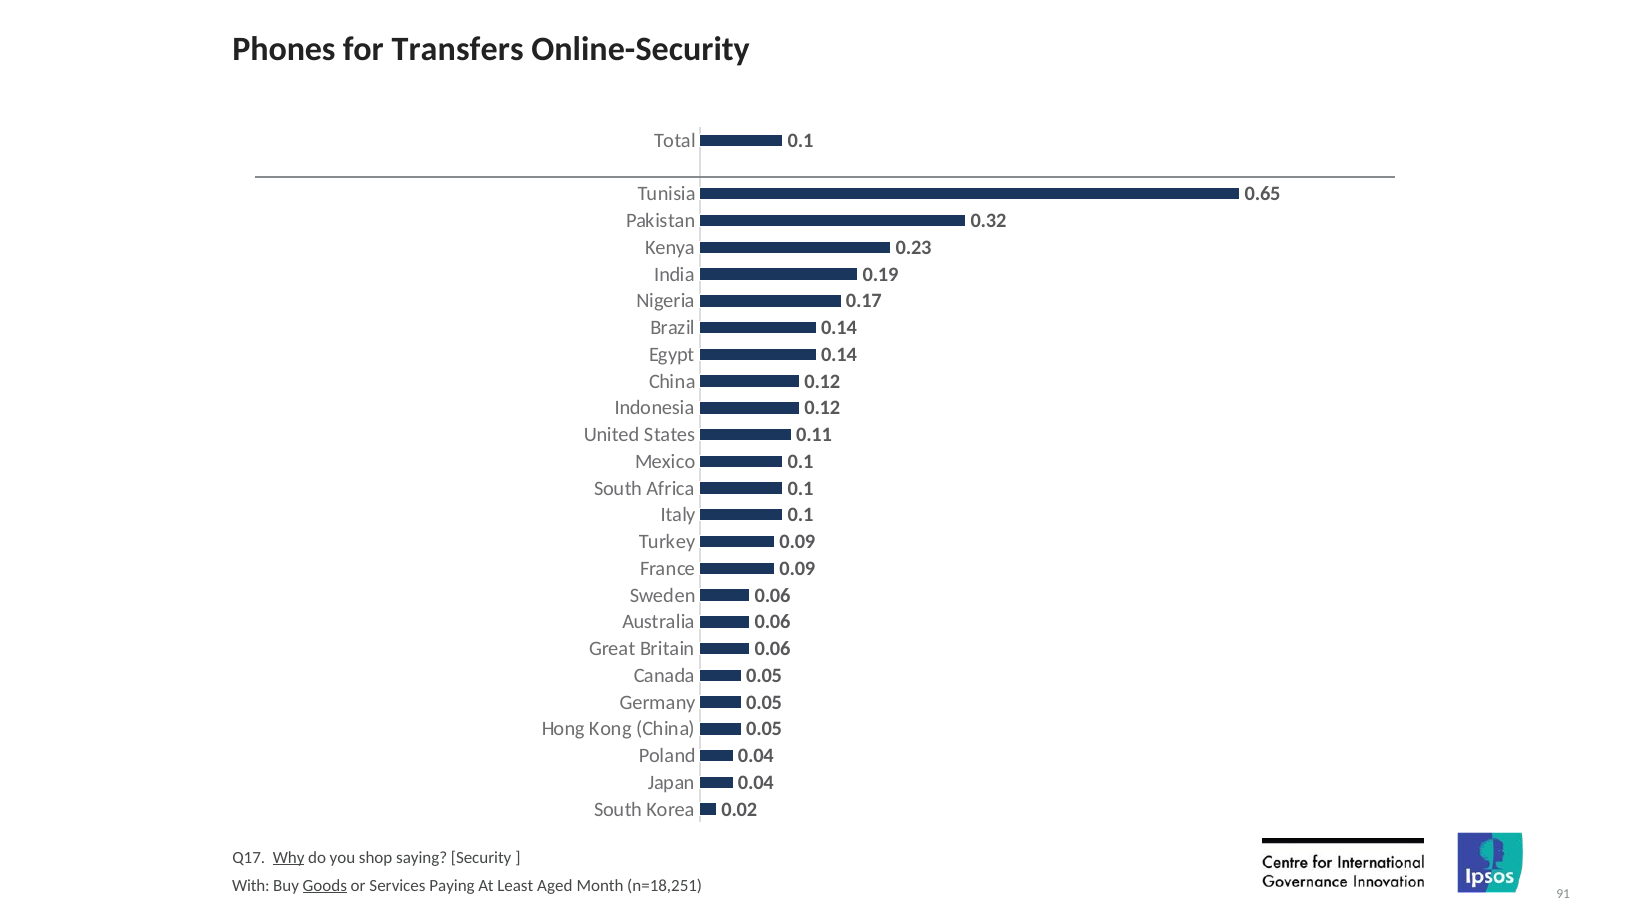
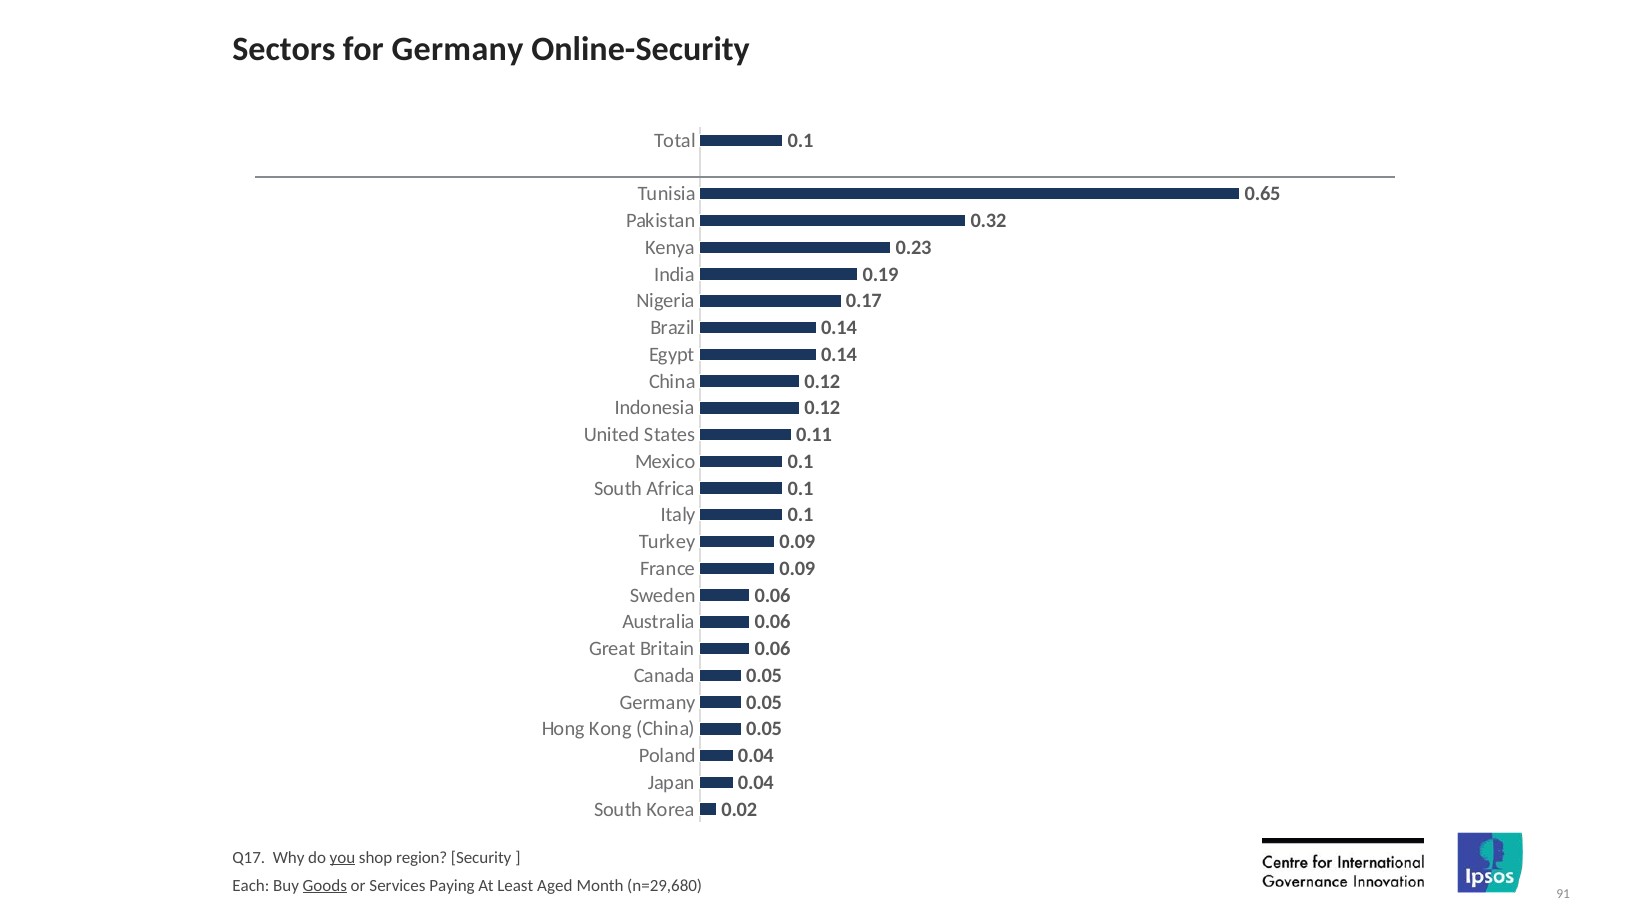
Phones: Phones -> Sectors (284, 49)
for Transfers: Transfers -> Germany (457, 49)
Why underline: present -> none (289, 857)
you underline: none -> present (343, 857)
saying: saying -> region (422, 857)
With: With -> Each (251, 885)
n=18,251: n=18,251 -> n=29,680 (665, 885)
